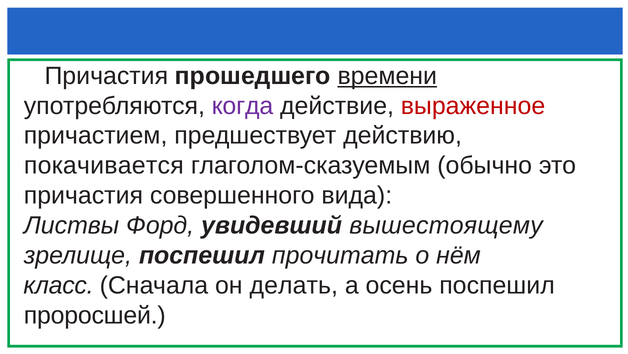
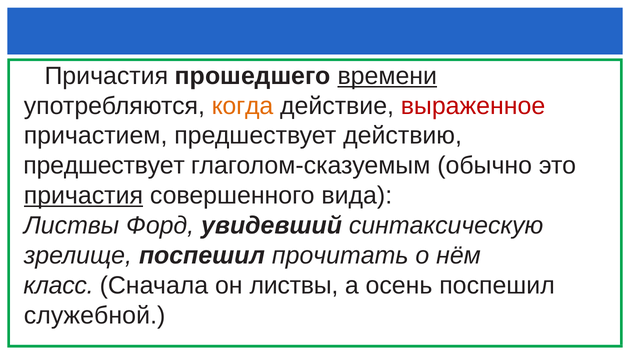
когда colour: purple -> orange (243, 106)
покачивается: покачивается -> предшествует (104, 165)
причастия underline: none -> present (83, 195)
вышестоящему: вышестоящему -> синтаксическую (446, 225)
он делать: делать -> листвы (294, 285)
проросшей: проросшей -> служебной (95, 315)
